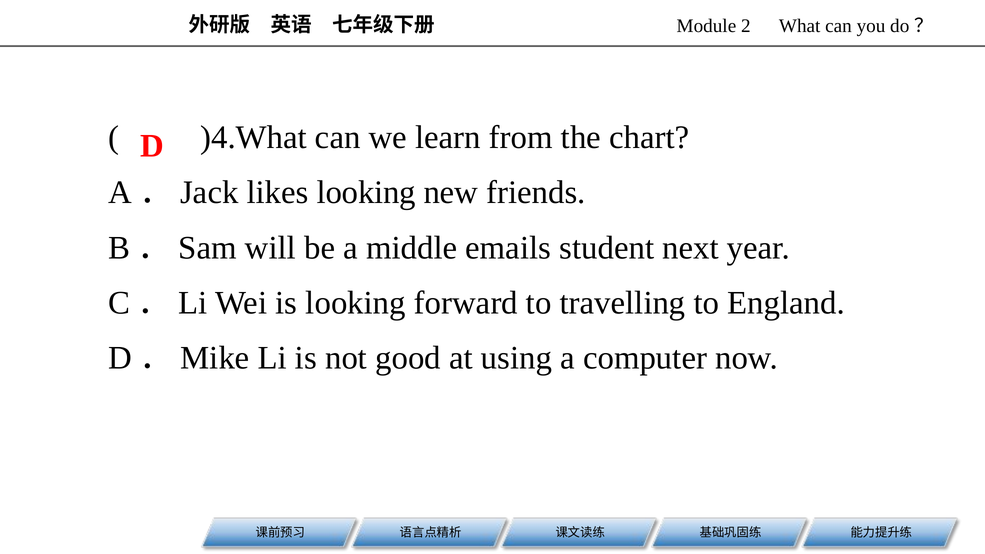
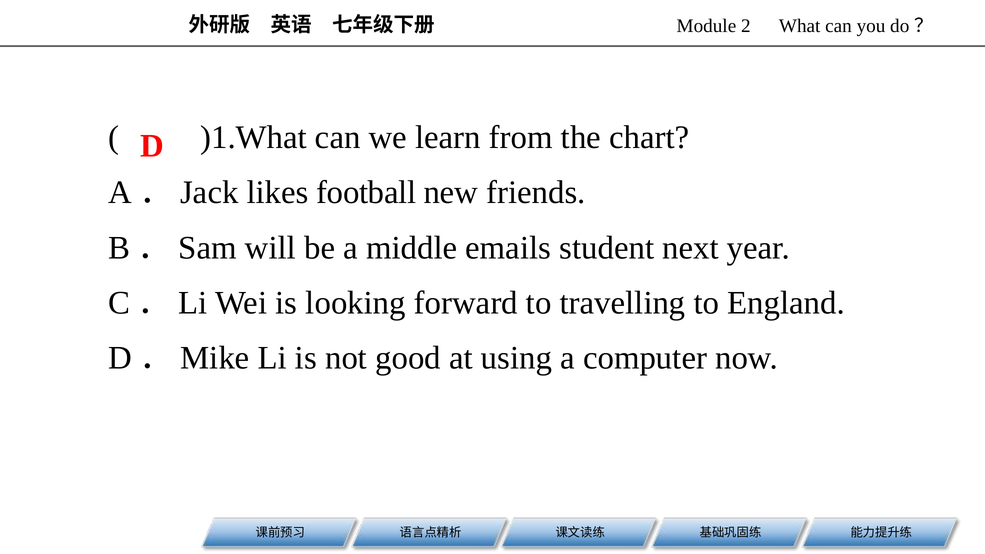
)4.What: )4.What -> )1.What (254, 138)
likes looking: looking -> football (366, 193)
